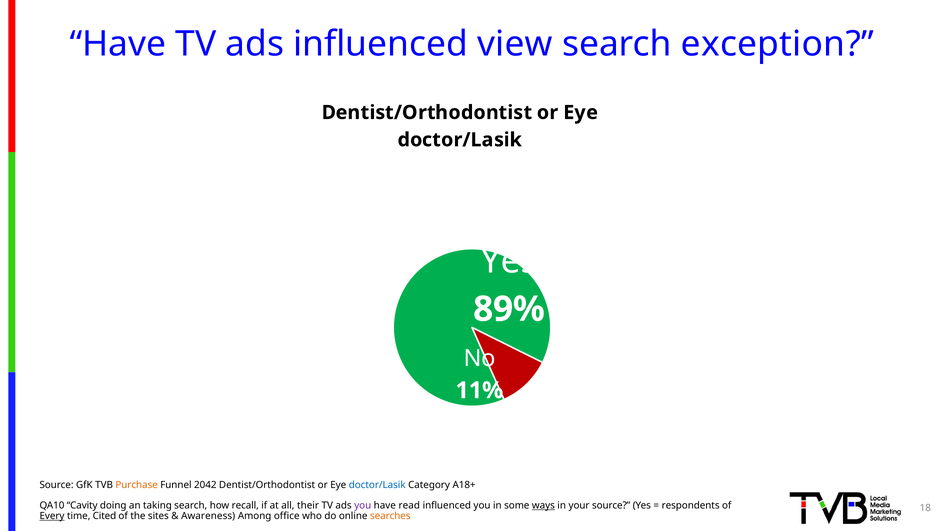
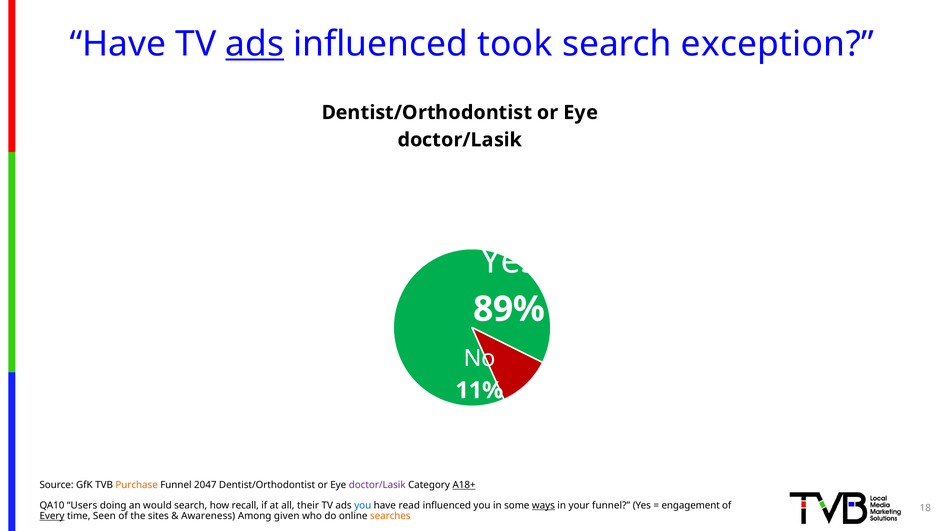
ads underline: none -> present (255, 44)
view: view -> took (515, 44)
2042: 2042 -> 2047 (205, 485)
doctor/Lasik colour: blue -> purple (377, 485)
A18+ underline: none -> present (464, 485)
Cavity: Cavity -> Users (82, 505)
taking: taking -> would (157, 505)
you colour: purple -> blue (363, 505)
your source: source -> funnel (611, 505)
respondents: respondents -> engagement (691, 505)
Cited: Cited -> Seen (104, 516)
office: office -> given (287, 516)
